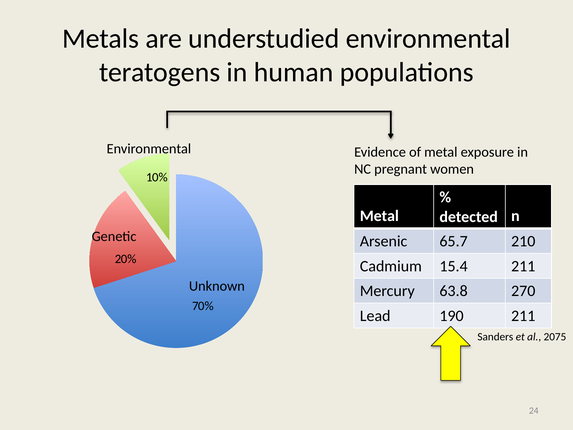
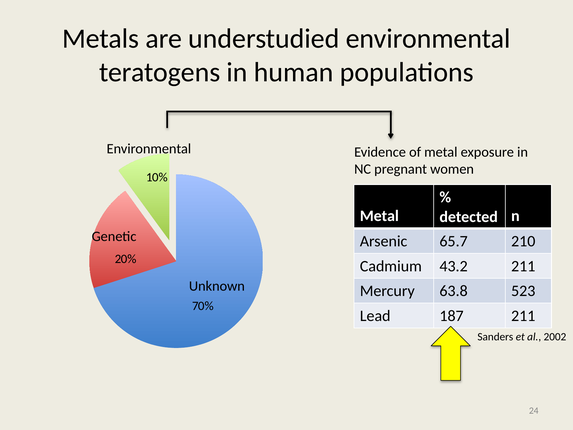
15.4: 15.4 -> 43.2 (454, 266)
270: 270 -> 523 (523, 291)
190: 190 -> 187 (452, 316)
2075: 2075 -> 2002 (555, 337)
